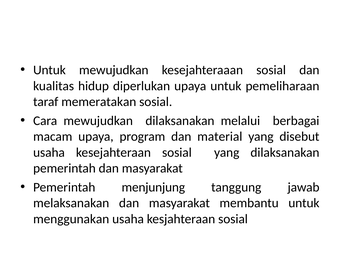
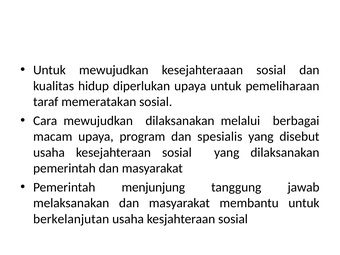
material: material -> spesialis (220, 137)
menggunakan: menggunakan -> berkelanjutan (71, 219)
